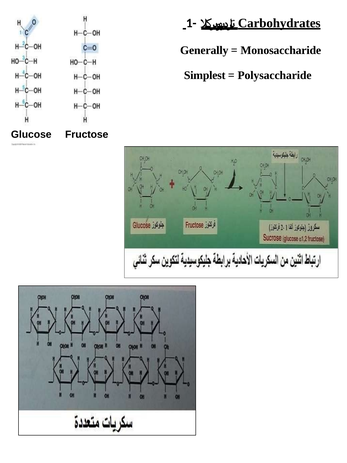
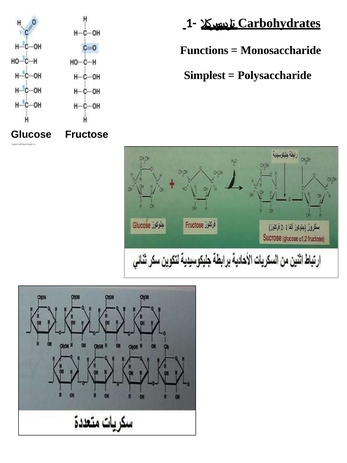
Generally: Generally -> Functions (204, 50)
